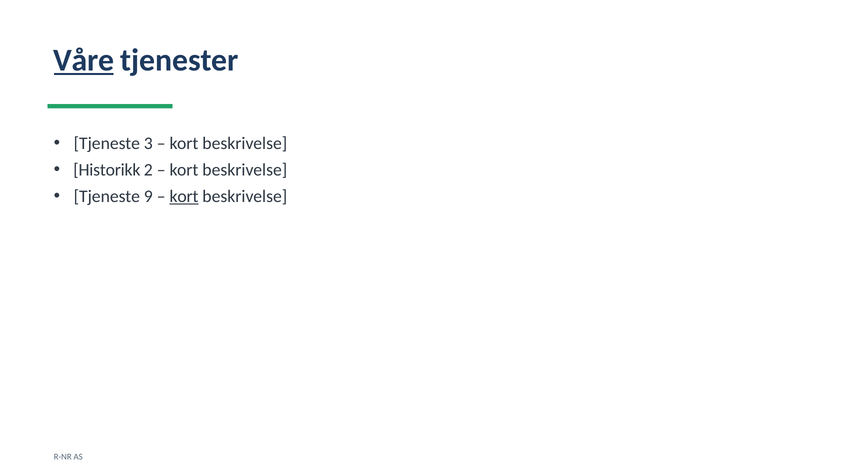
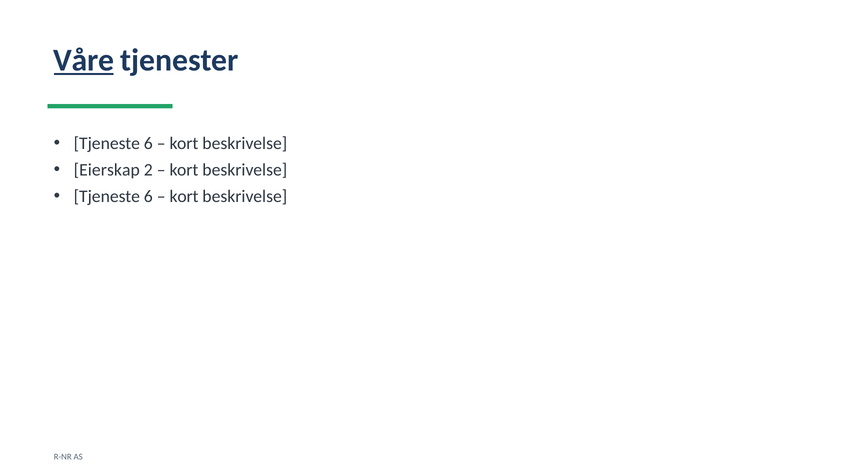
3: 3 -> 6 (148, 143)
Historikk: Historikk -> Eierskap (107, 170)
9: 9 -> 6 (148, 196)
kort underline: present -> none (184, 196)
